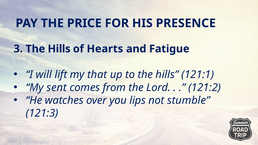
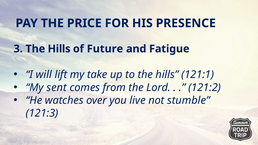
Hearts: Hearts -> Future (105, 49)
that: that -> take (97, 75)
lips: lips -> live (138, 100)
